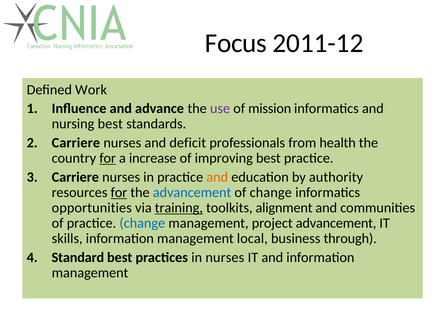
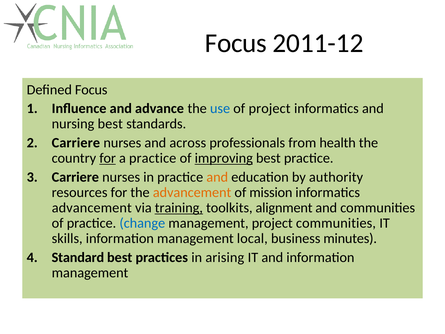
Defined Work: Work -> Focus (91, 90)
use colour: purple -> blue (220, 109)
of mission: mission -> project (270, 109)
deficit: deficit -> across (188, 143)
a increase: increase -> practice (153, 158)
improving underline: none -> present (224, 158)
for underline: present -> none (119, 192)
advancement colour: blue -> orange (192, 192)
of change: change -> mission (271, 192)
opportunities: opportunities -> advancement (92, 208)
project advancement: advancement -> communities (336, 223)
through: through -> minutes (350, 238)
in nurses: nurses -> arising (225, 257)
